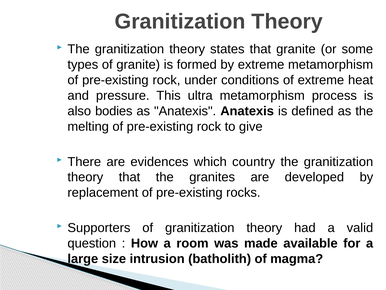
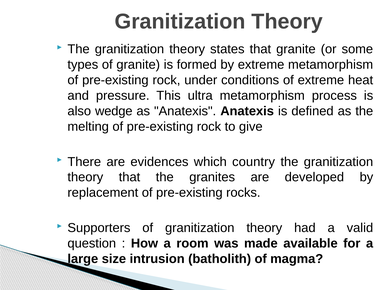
bodies: bodies -> wedge (114, 111)
